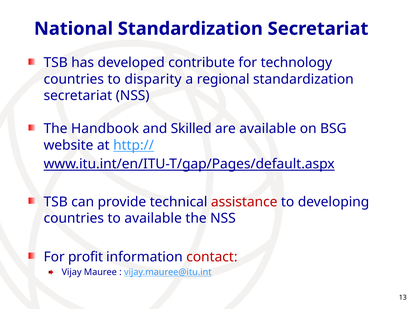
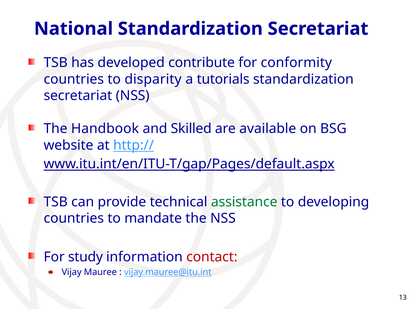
technology: technology -> conformity (296, 63)
regional: regional -> tutorials (223, 79)
assistance colour: red -> green (244, 202)
to available: available -> mandate (153, 218)
profit: profit -> study (85, 257)
